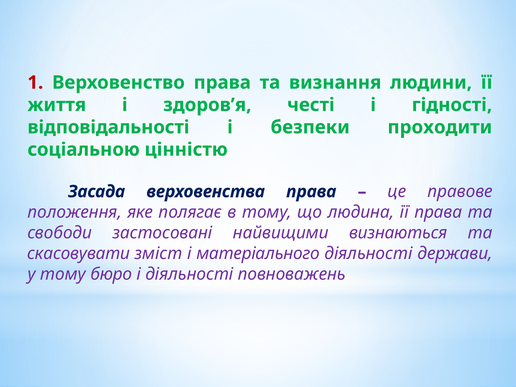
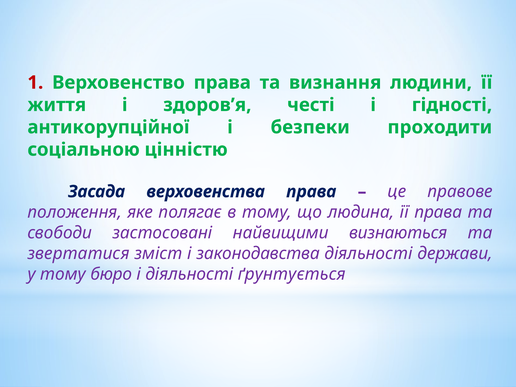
відповідальності: відповідальності -> антикорупційної (108, 127)
скасовувати: скасовувати -> звертатися (78, 254)
матеріального: матеріального -> законодавства (258, 254)
повноважень: повноважень -> ґрунтується (292, 274)
